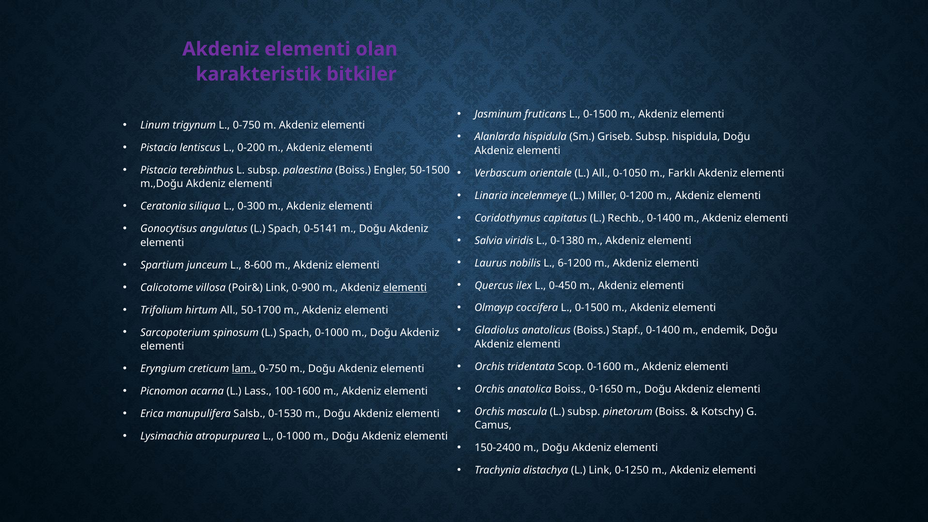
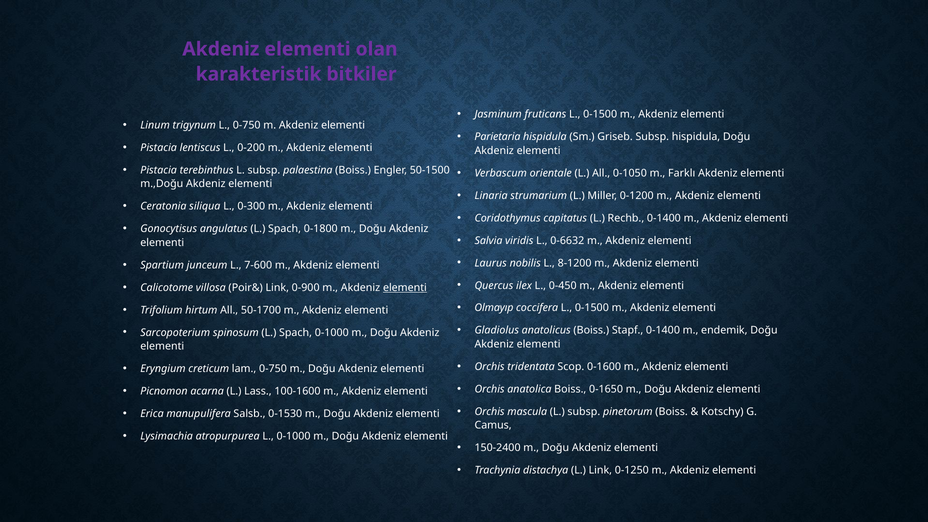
Alanlarda: Alanlarda -> Parietaria (497, 137)
incelenmeye: incelenmeye -> strumarium (539, 196)
0-5141: 0-5141 -> 0-1800 (321, 229)
0-1380: 0-1380 -> 0-6632 (567, 241)
6-1200: 6-1200 -> 8-1200 (575, 263)
8-600: 8-600 -> 7-600 (258, 265)
lam underline: present -> none (244, 369)
